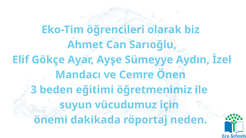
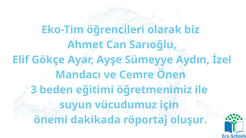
neden: neden -> oluşur (189, 120)
